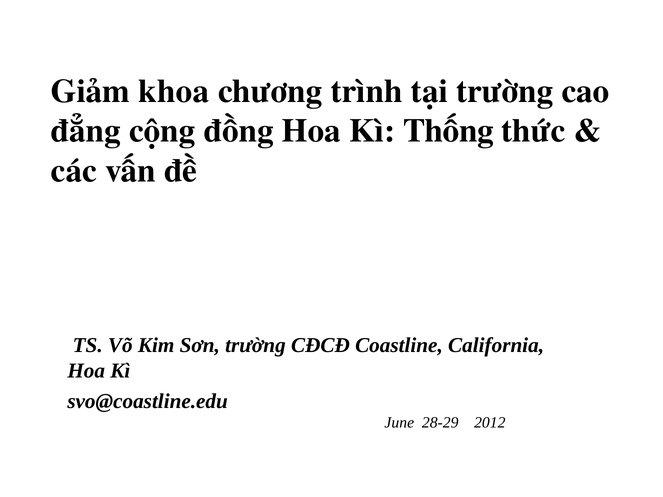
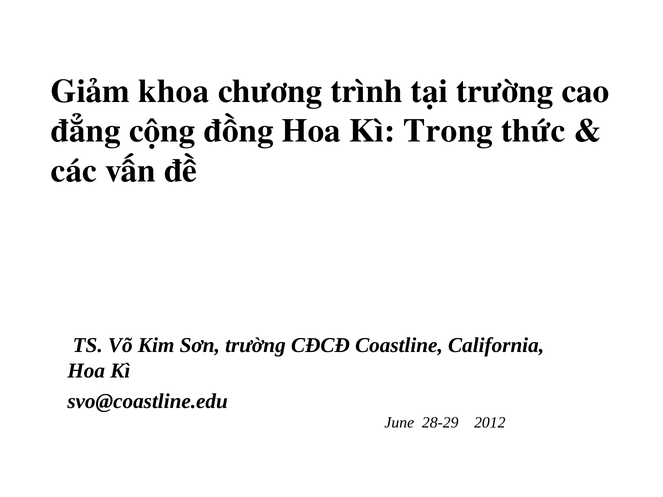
Thống: Thống -> Trong (448, 131)
